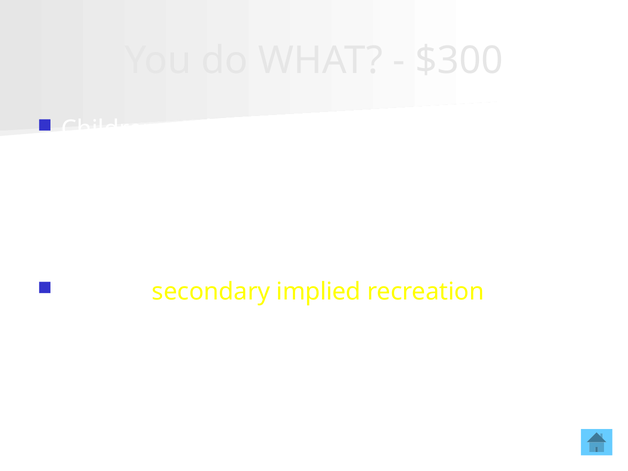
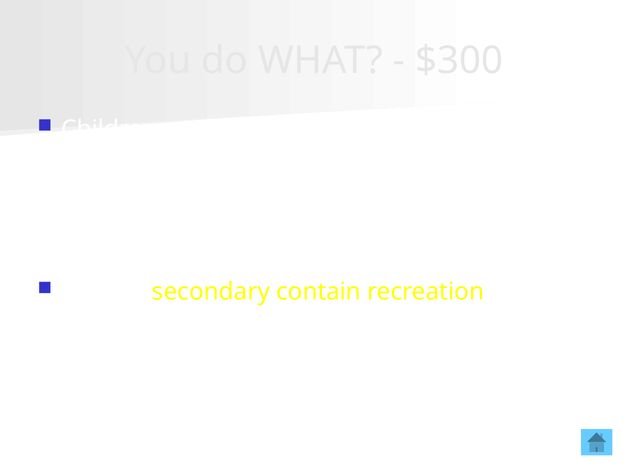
implied: implied -> contain (319, 292)
